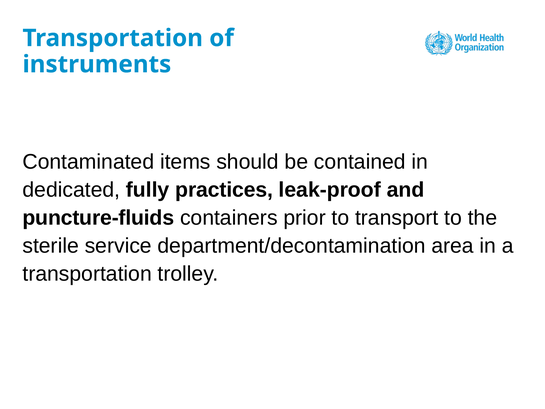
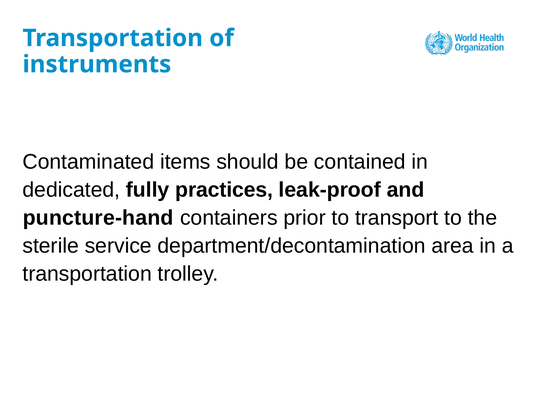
puncture-fluids: puncture-fluids -> puncture-hand (98, 218)
